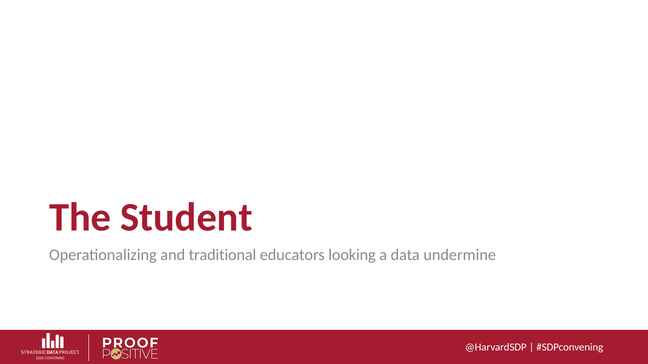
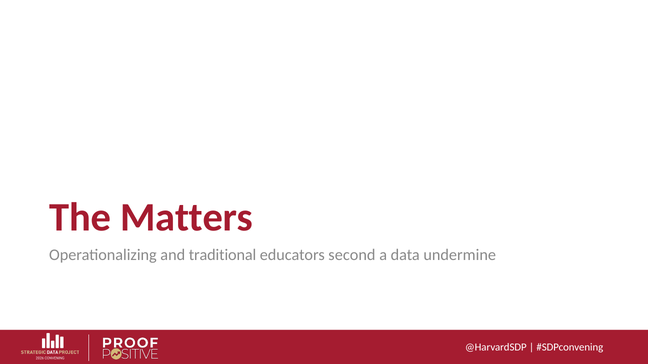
Student: Student -> Matters (187, 218)
looking: looking -> second (352, 255)
